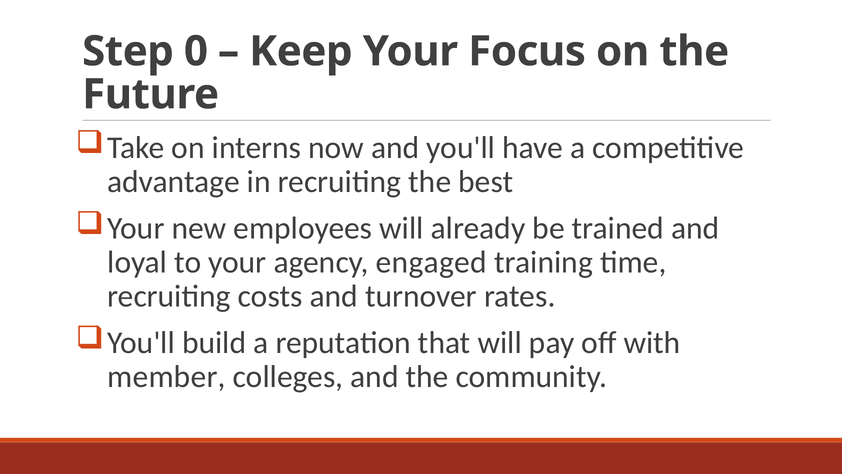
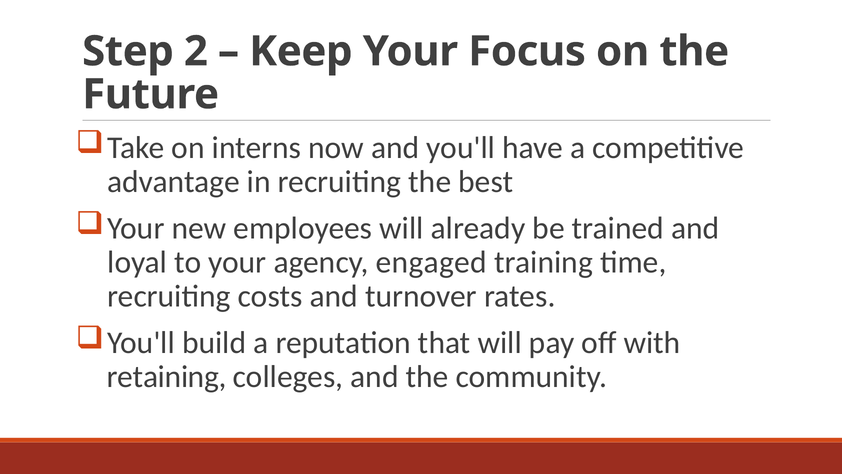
0: 0 -> 2 (196, 51)
member: member -> retaining (167, 377)
